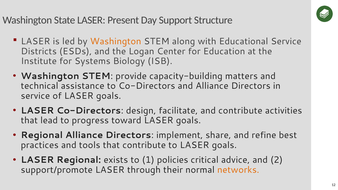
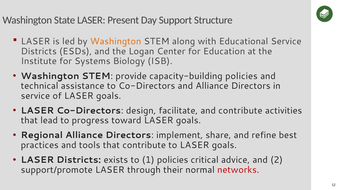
capacity-building matters: matters -> policies (241, 76)
LASER Regional: Regional -> Districts (79, 160)
networks colour: orange -> red (238, 170)
